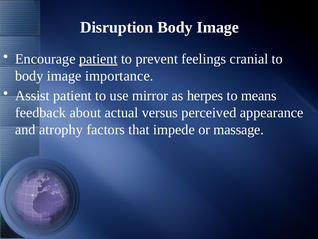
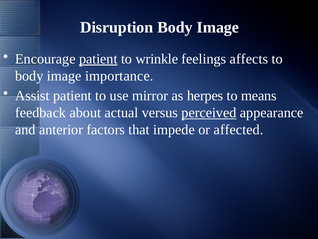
prevent: prevent -> wrinkle (157, 59)
cranial: cranial -> affects (249, 59)
perceived underline: none -> present (209, 112)
atrophy: atrophy -> anterior (61, 129)
massage: massage -> affected (239, 129)
